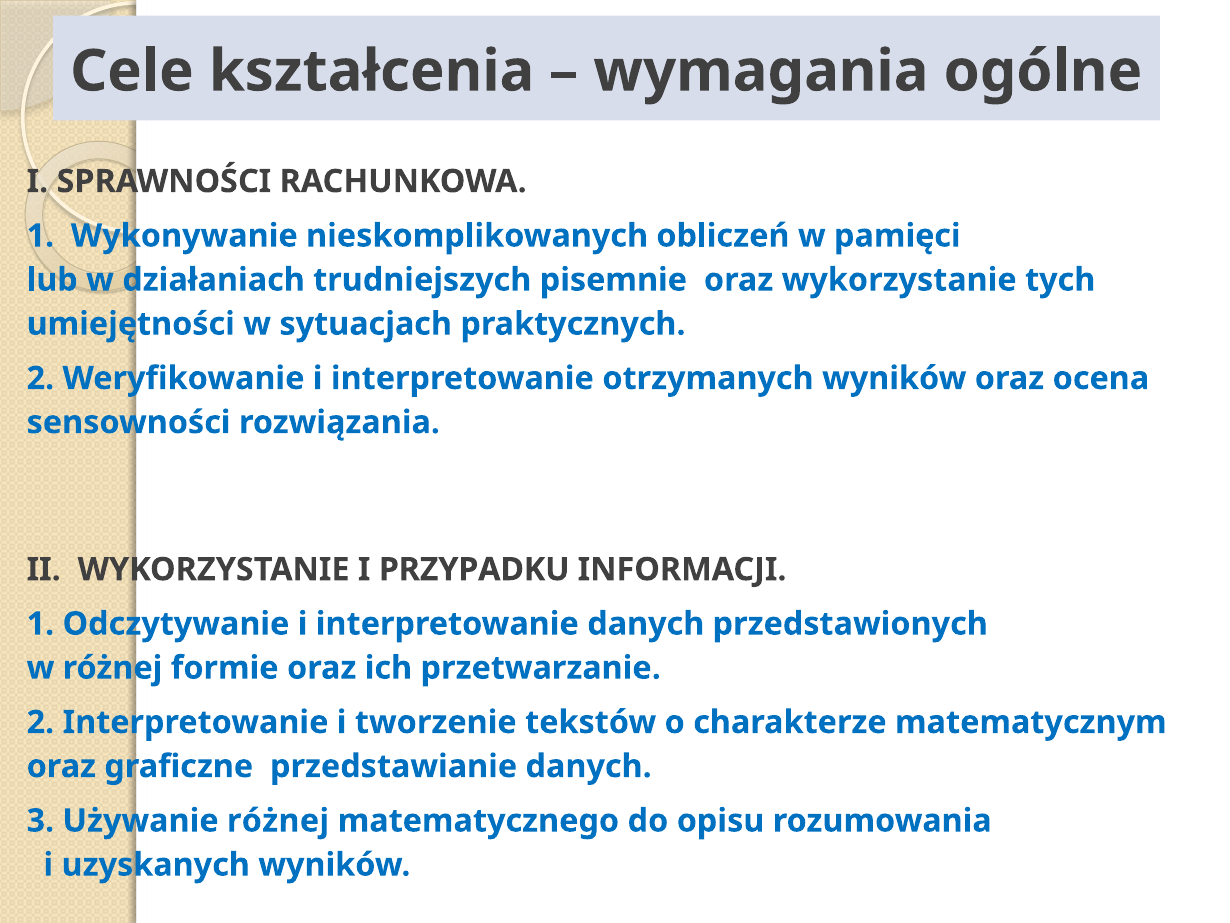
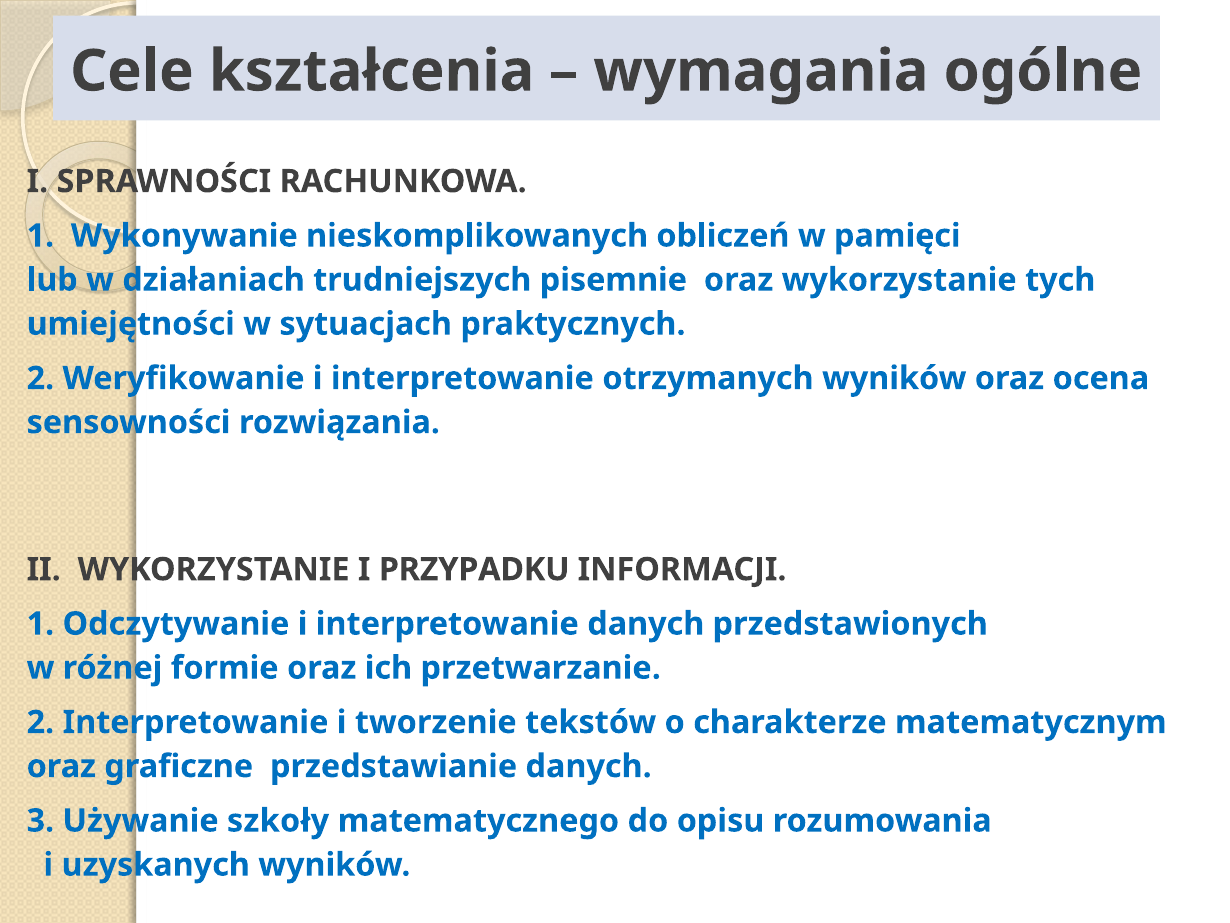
Używanie różnej: różnej -> szkoły (278, 820)
